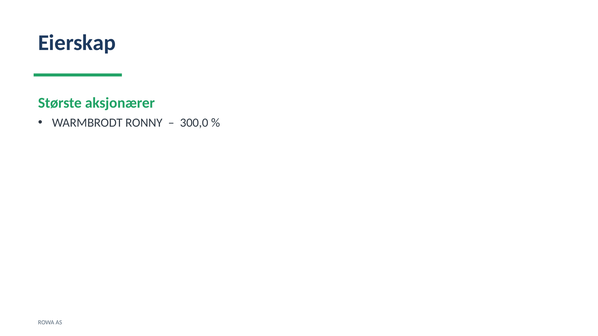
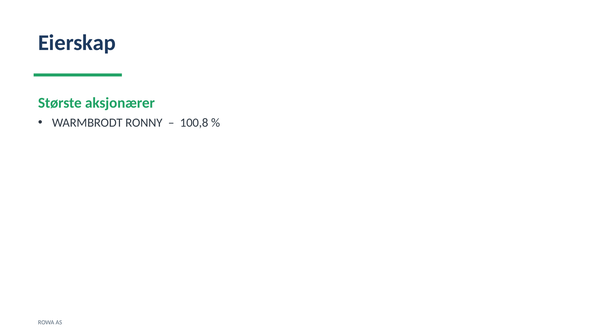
300,0: 300,0 -> 100,8 (194, 123)
